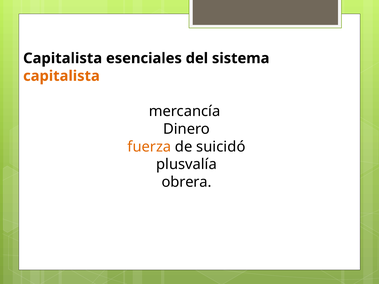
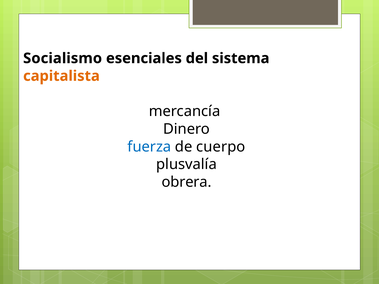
Capitalista: Capitalista -> Socialismo (63, 58)
fuerza colour: orange -> blue (149, 147)
suicidó: suicidó -> cuerpo (221, 147)
